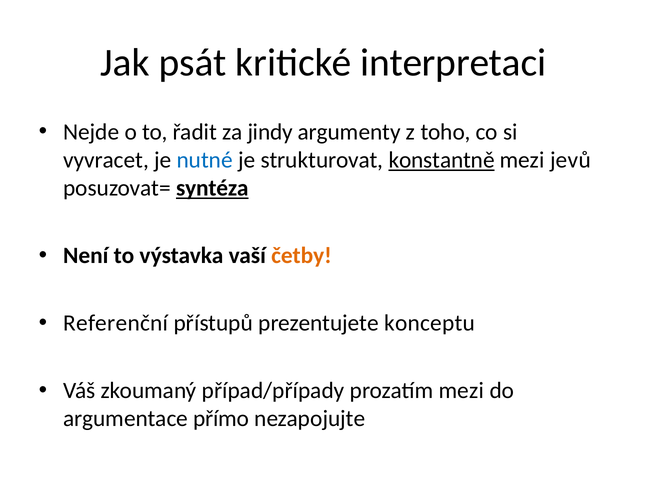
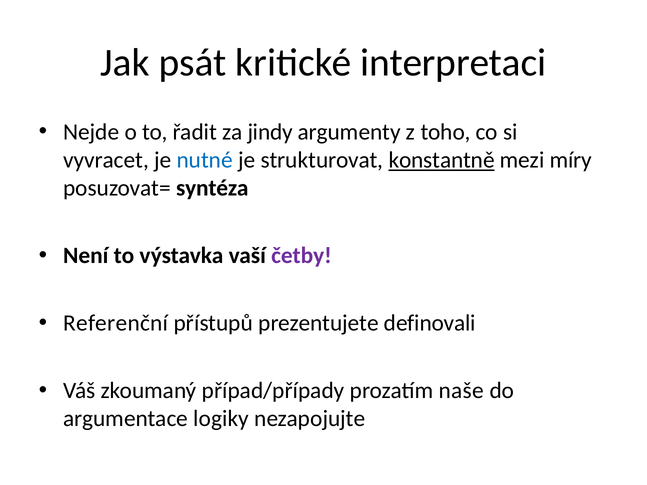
jevů: jevů -> míry (571, 160)
syntéza underline: present -> none (212, 188)
četby colour: orange -> purple (301, 256)
konceptu: konceptu -> definovali (430, 323)
prozatím mezi: mezi -> naše (461, 391)
přímo: přímo -> logiky (221, 419)
